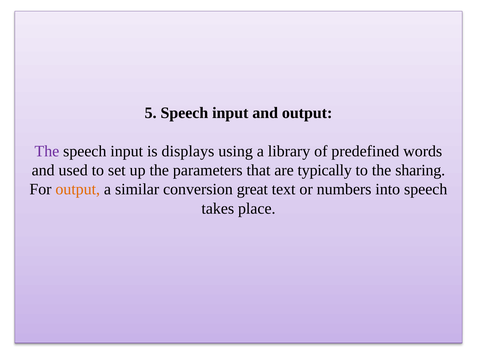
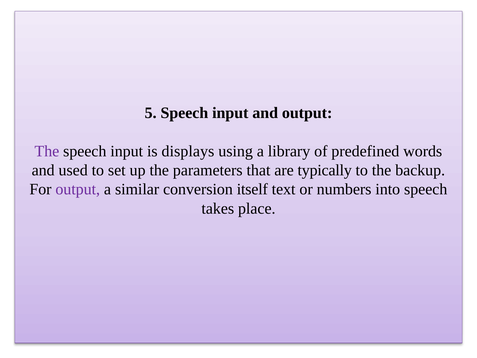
sharing: sharing -> backup (420, 170)
output colour: orange -> purple (78, 189)
great: great -> itself (252, 189)
